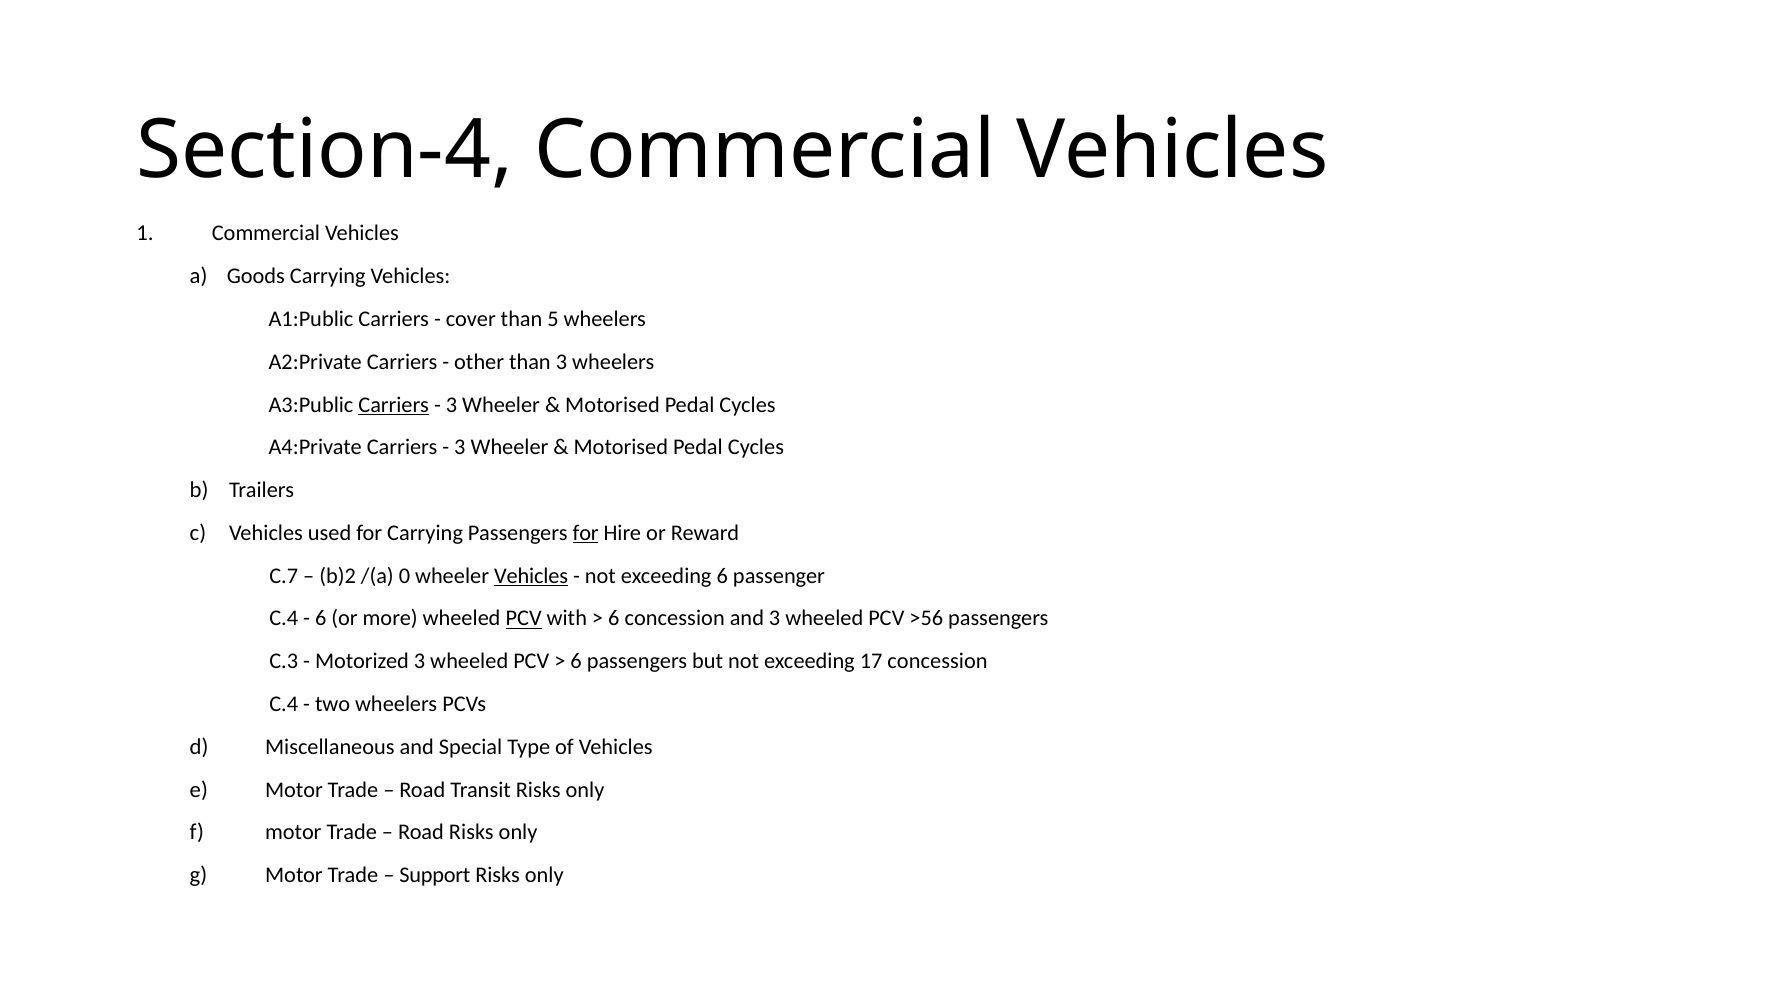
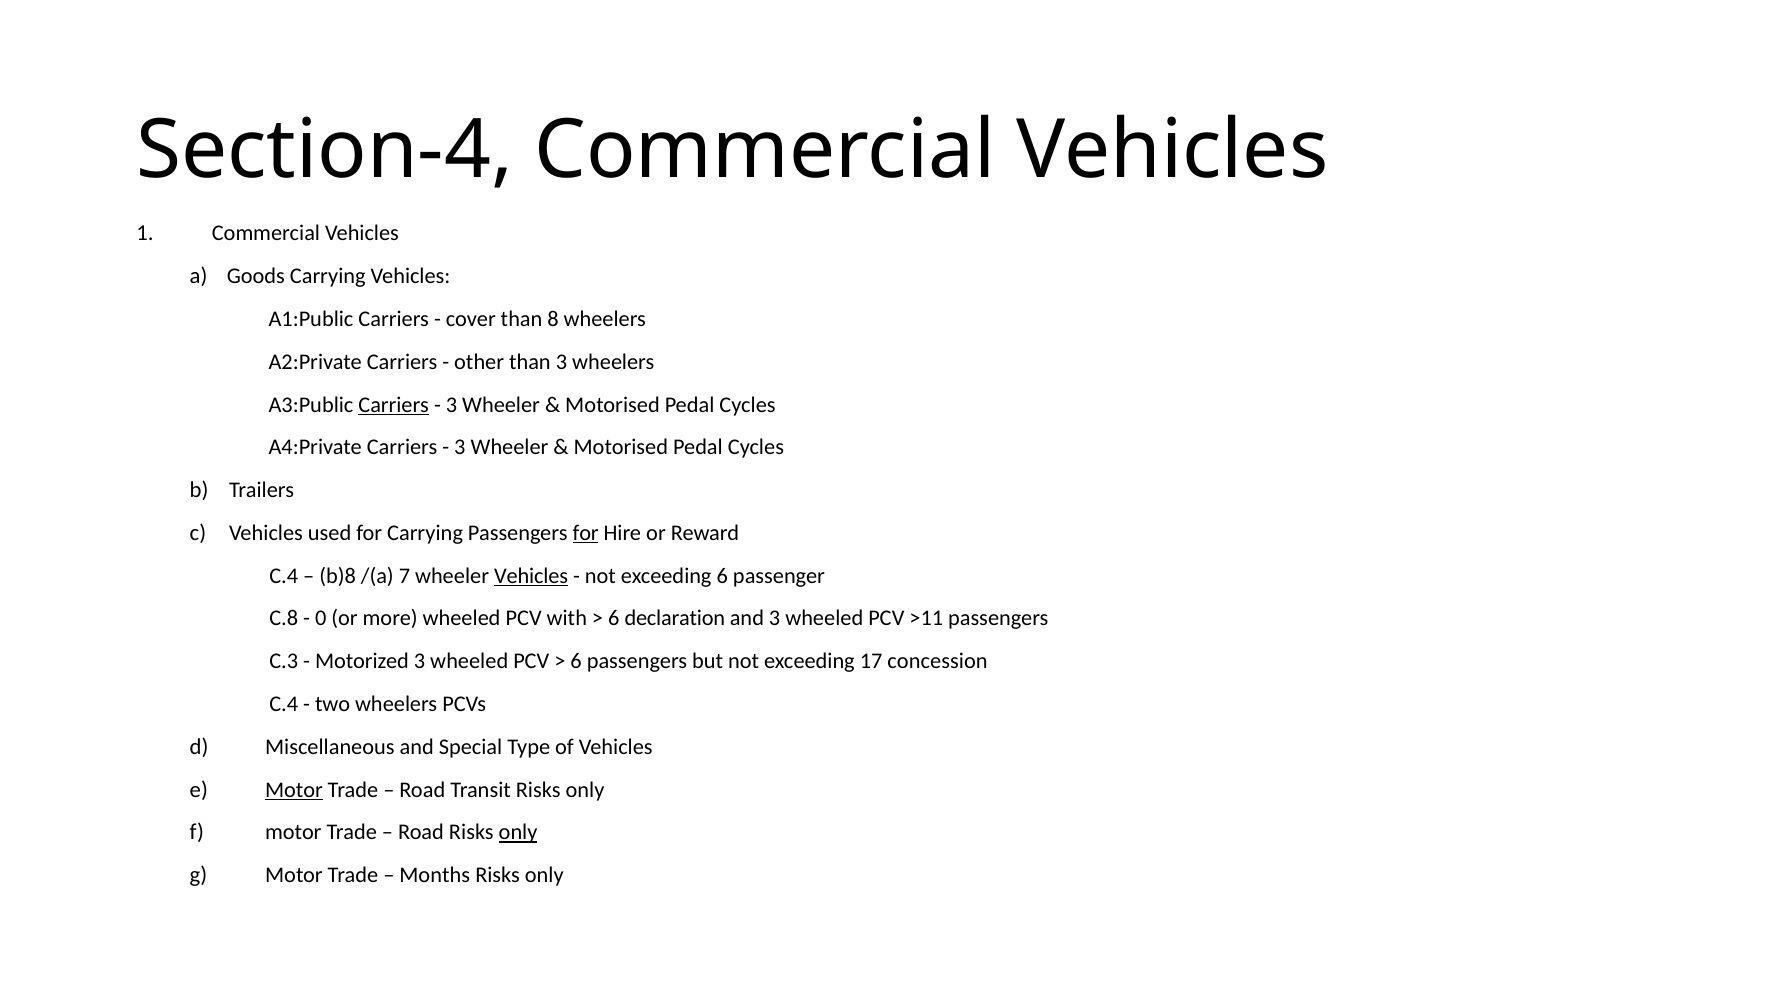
5: 5 -> 8 (553, 319)
C.7: C.7 -> C.4 (284, 576)
b)2: b)2 -> b)8 (338, 576)
0: 0 -> 7 (404, 576)
C.4: C.4 -> C.8 (284, 619)
6: 6 -> 0 (321, 619)
PCV underline: present -> none (524, 619)
6 concession: concession -> declaration (675, 619)
>56: >56 -> >11 (926, 619)
Motor underline: none -> present (294, 790)
only underline: none -> present (518, 833)
Support: Support -> Months (435, 875)
